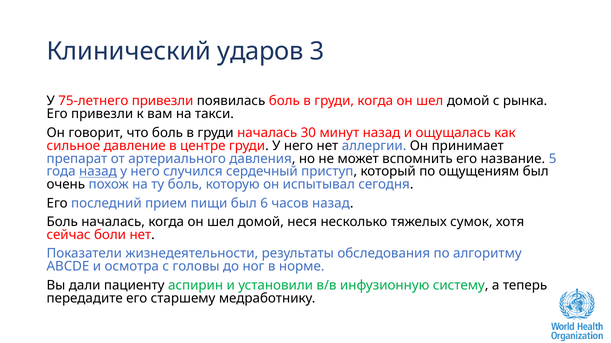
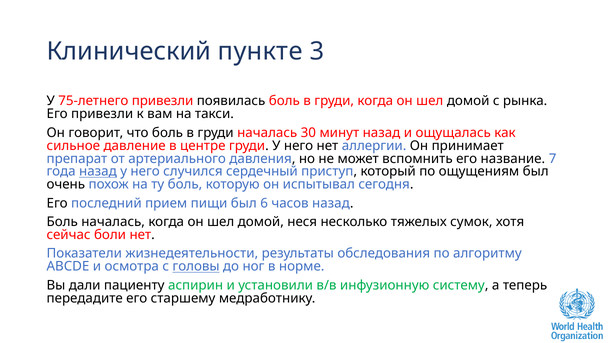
ударов: ударов -> пункте (260, 51)
5: 5 -> 7 (553, 159)
головы underline: none -> present (196, 267)
